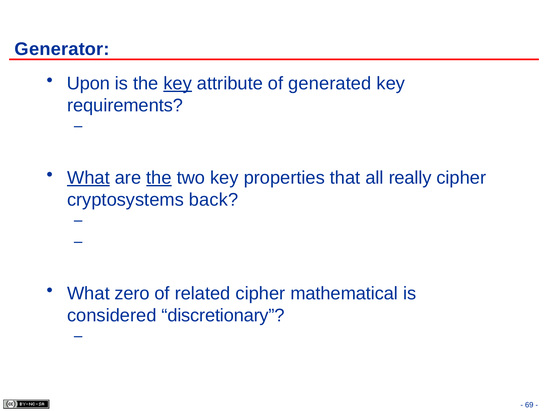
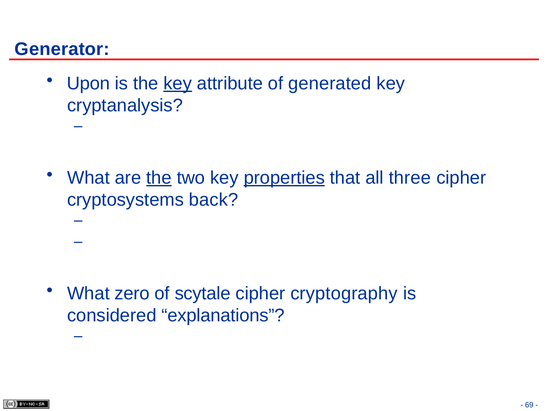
requirements: requirements -> cryptanalysis (125, 105)
What underline: present -> none (88, 178)
properties underline: none -> present (284, 178)
really: really -> three (410, 178)
related: related -> scytale (203, 294)
mathematical: mathematical -> cryptography (344, 294)
discretionary: discretionary -> explanations (223, 315)
